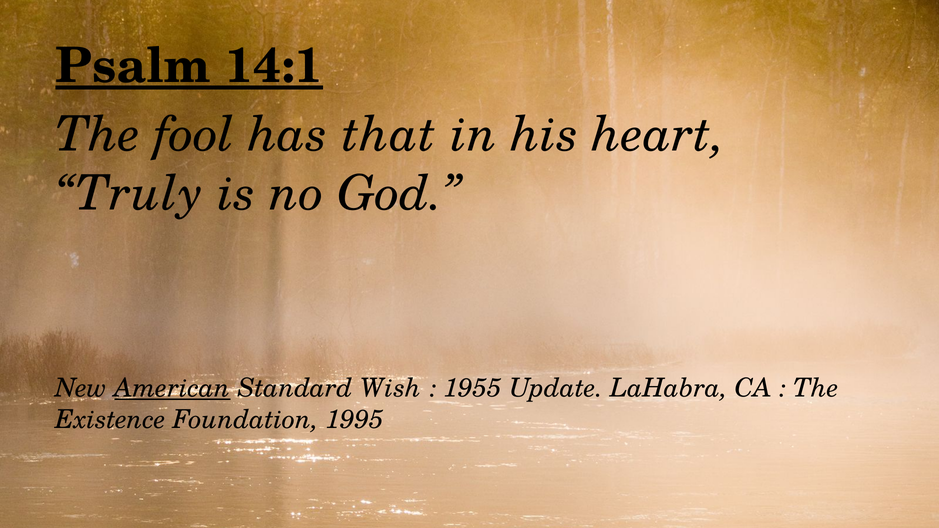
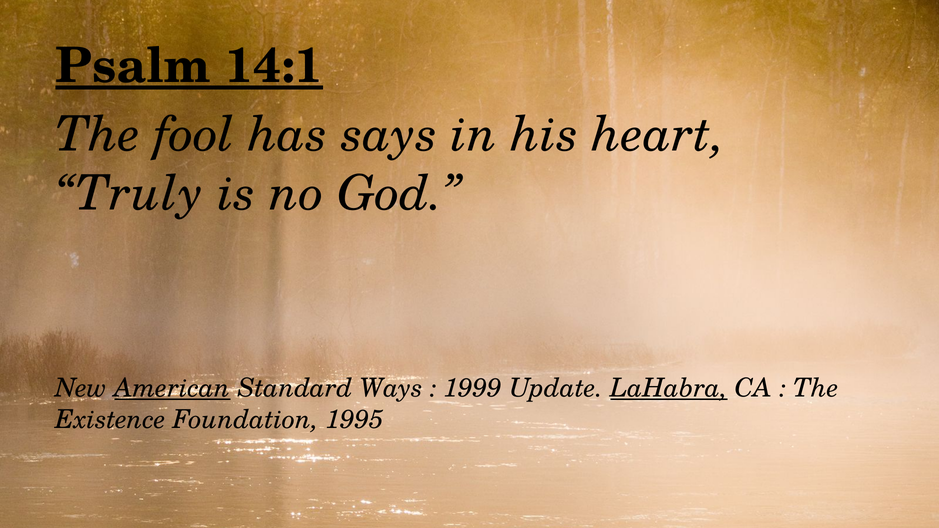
that: that -> says (389, 135)
Wish: Wish -> Ways (391, 388)
1955: 1955 -> 1999 (473, 388)
LaHabra underline: none -> present (669, 388)
